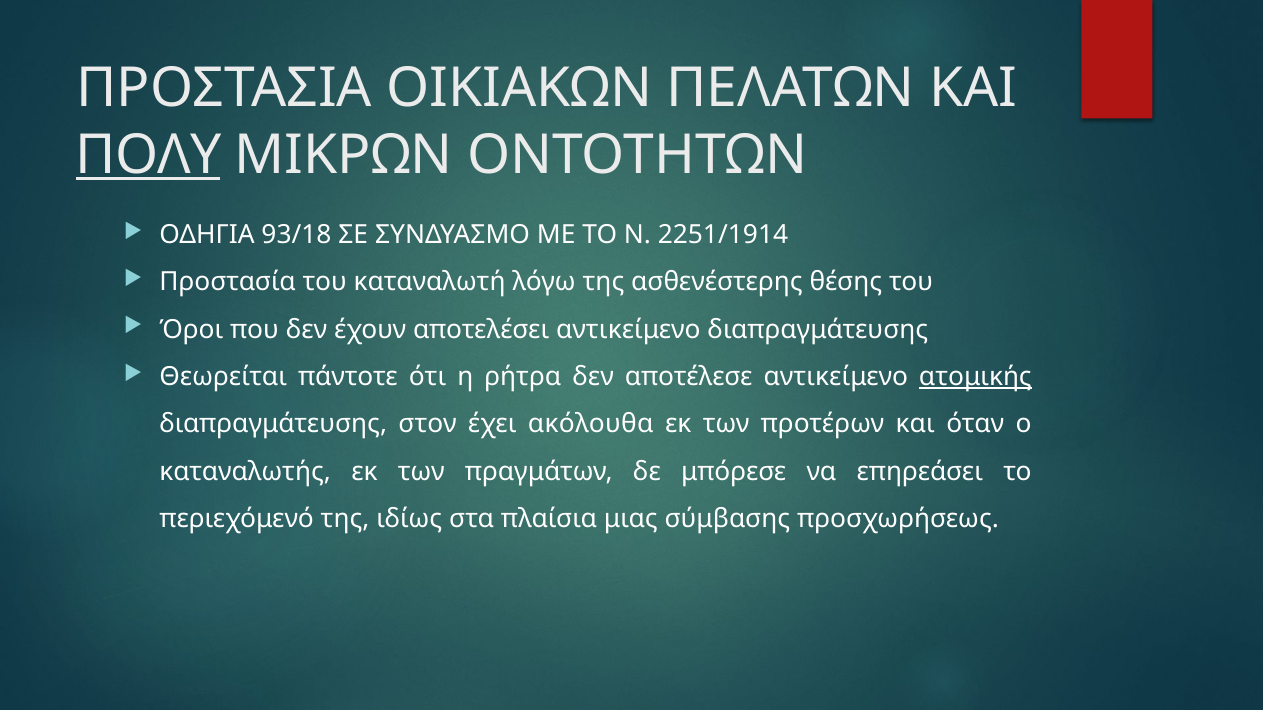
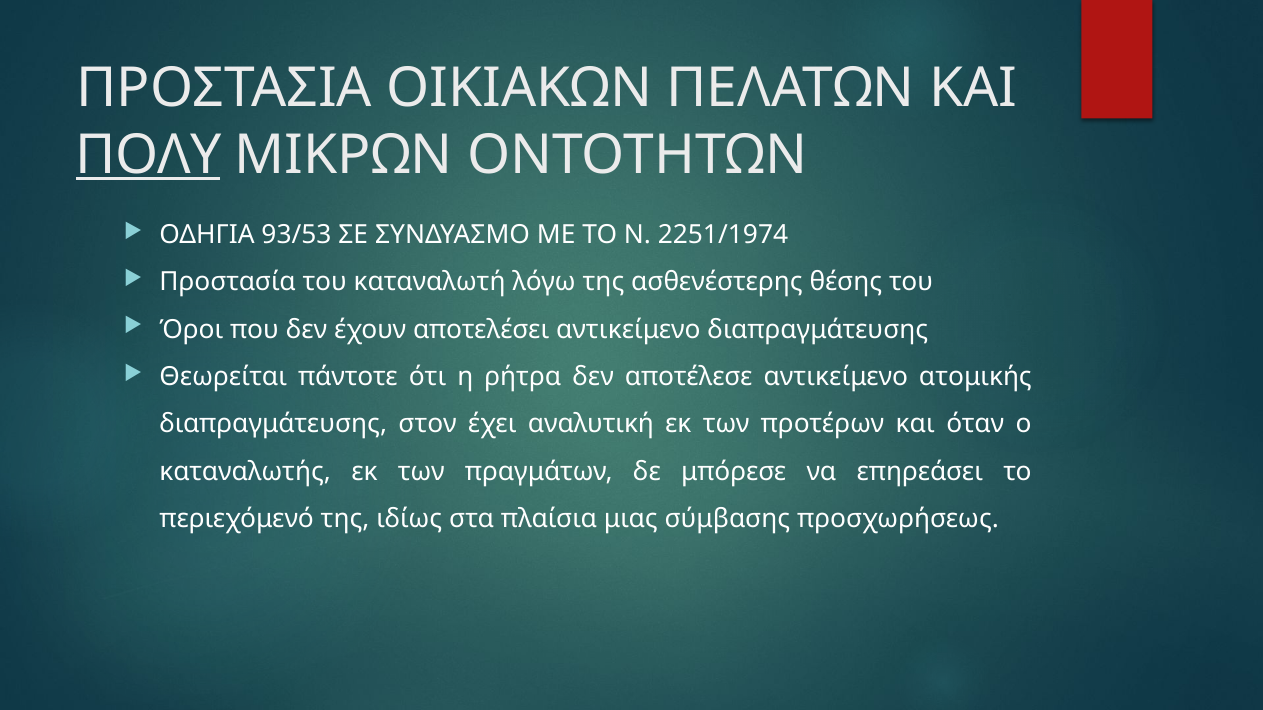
93/18: 93/18 -> 93/53 (297, 235)
2251/1914: 2251/1914 -> 2251/1974 (723, 235)
ατομικής underline: present -> none (975, 377)
ακόλουθα: ακόλουθα -> αναλυτική (591, 425)
